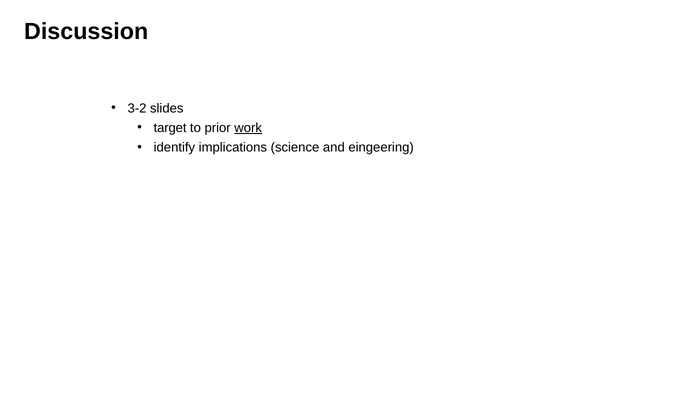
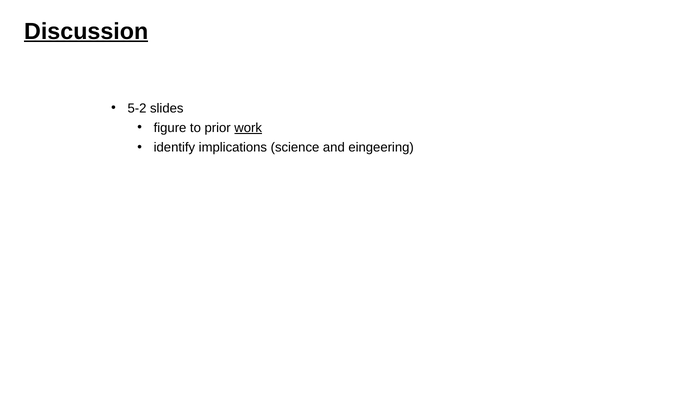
Discussion underline: none -> present (86, 31)
3-2: 3-2 -> 5-2 (137, 108)
target: target -> figure (170, 128)
